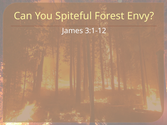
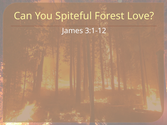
Envy: Envy -> Love (141, 16)
